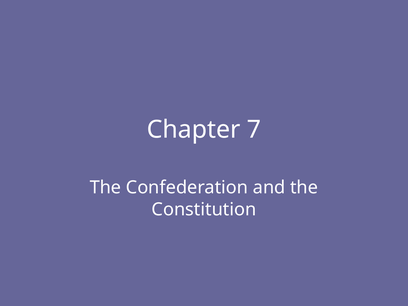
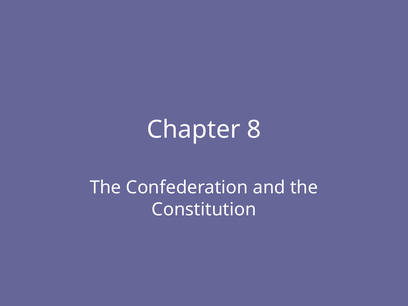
7: 7 -> 8 (254, 130)
